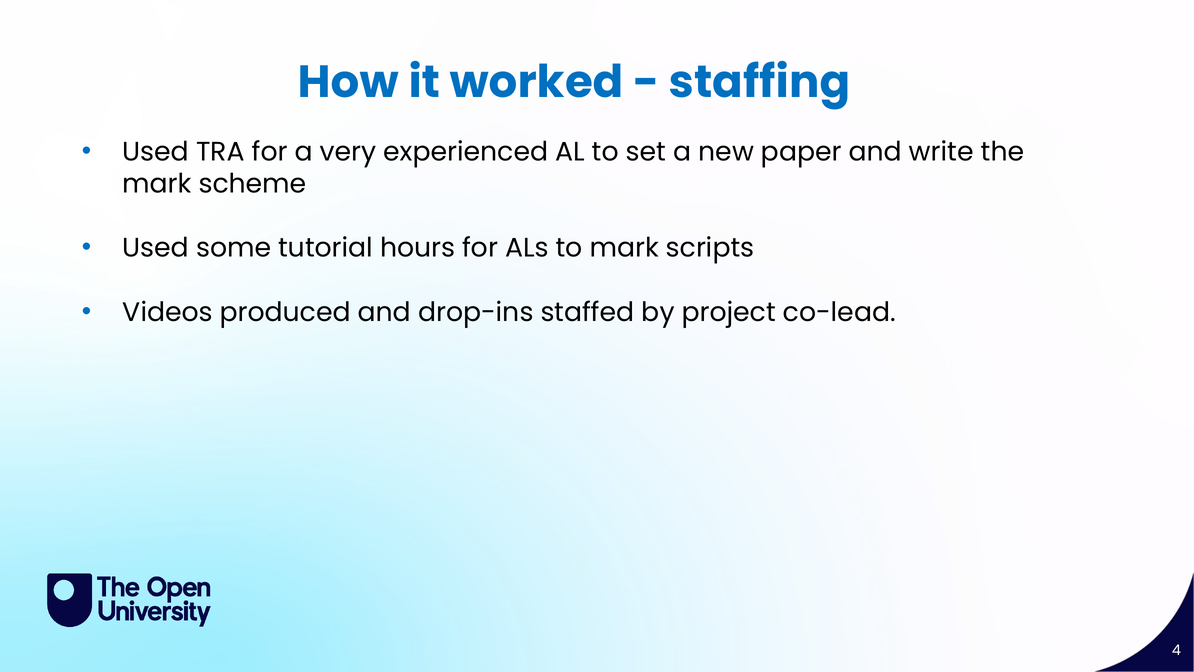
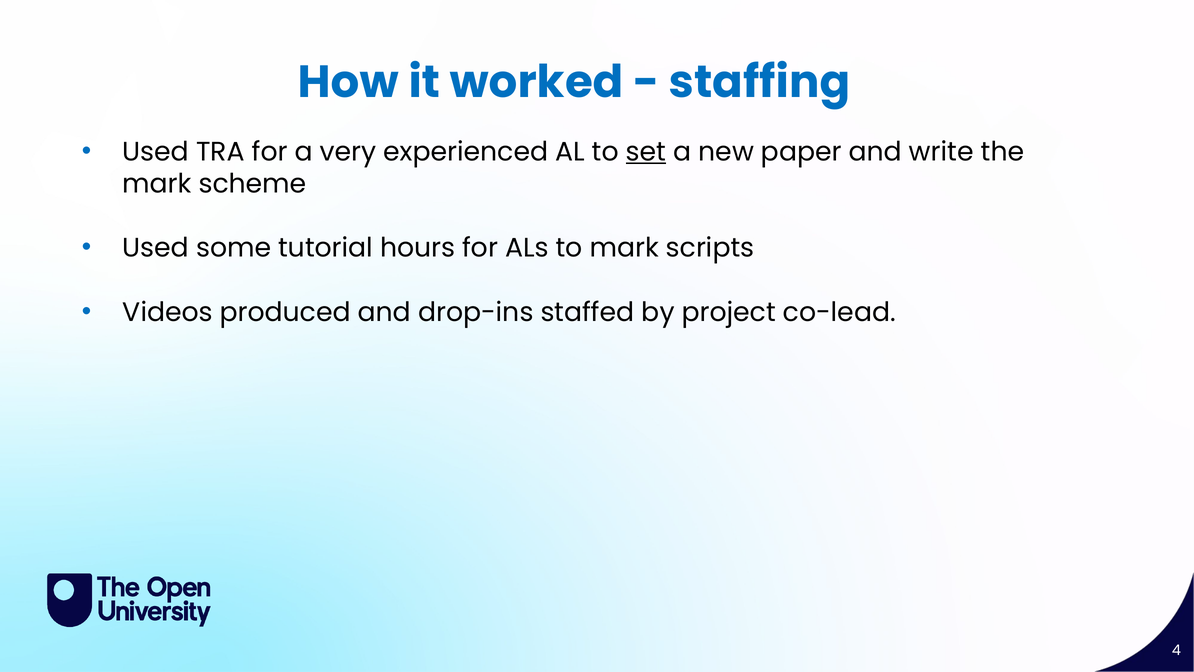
set underline: none -> present (646, 152)
